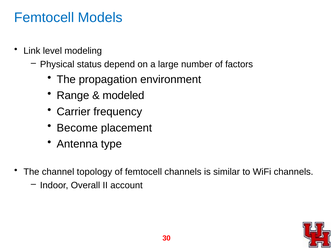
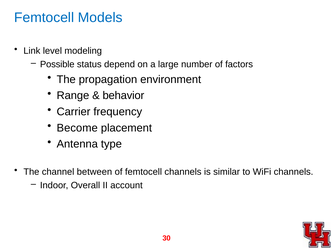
Physical: Physical -> Possible (57, 64)
modeled: modeled -> behavior (123, 96)
topology: topology -> between (94, 172)
